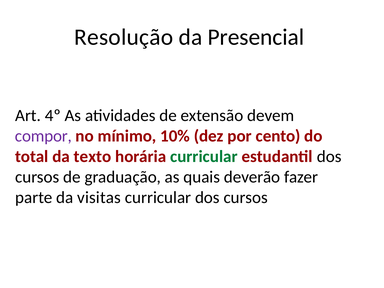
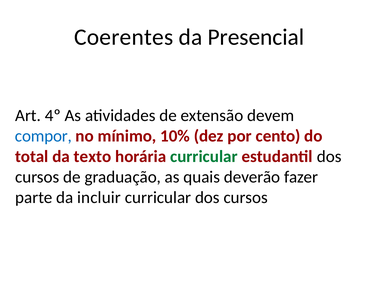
Resolução: Resolução -> Coerentes (124, 37)
compor colour: purple -> blue (43, 136)
visitas: visitas -> incluir (99, 197)
